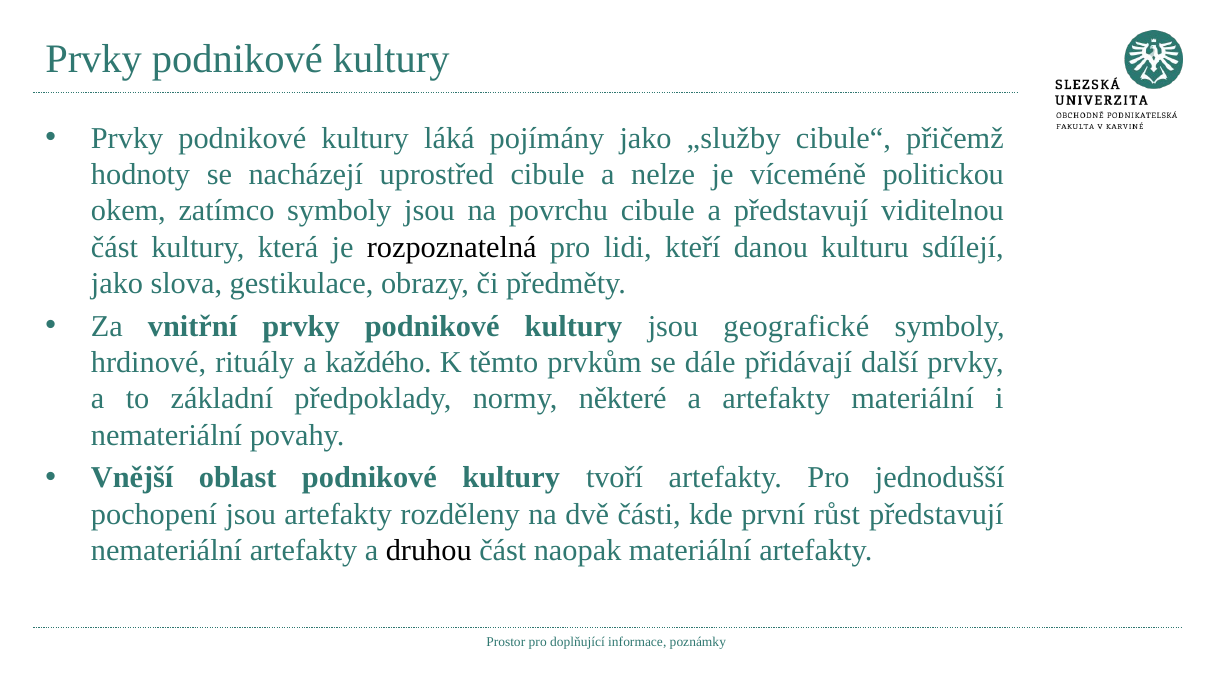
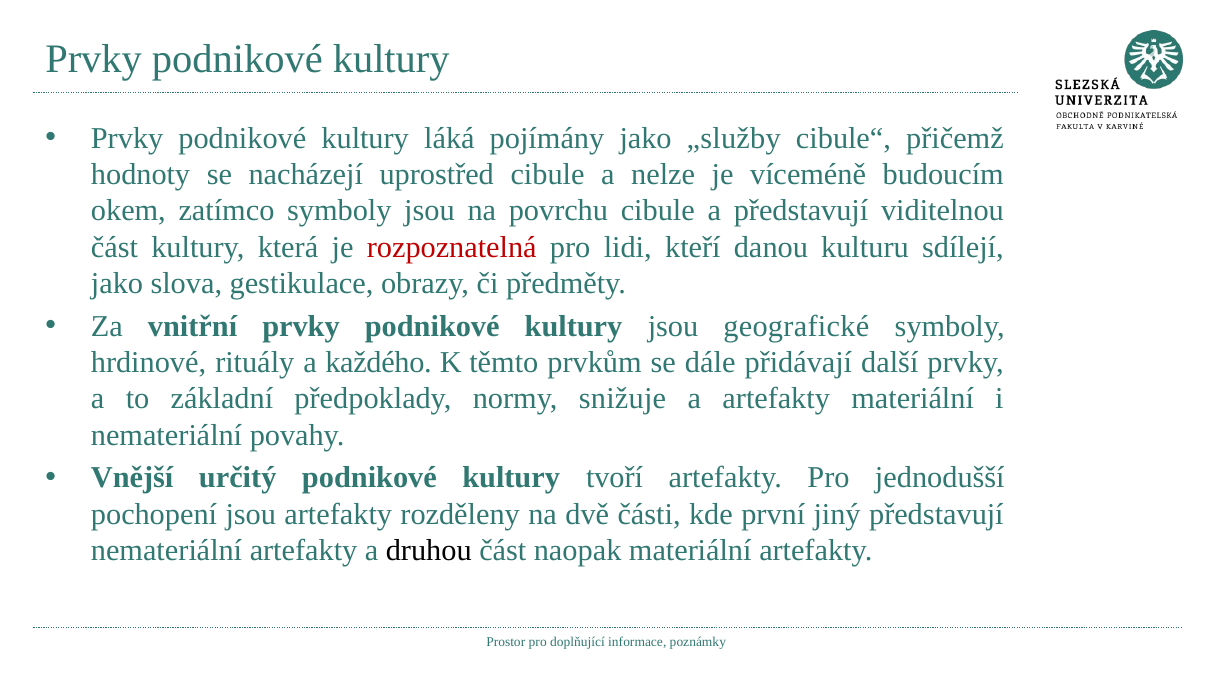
politickou: politickou -> budoucím (943, 175)
rozpoznatelná colour: black -> red (452, 247)
některé: některé -> snižuje (622, 399)
oblast: oblast -> určitý (238, 478)
růst: růst -> jiný (837, 514)
